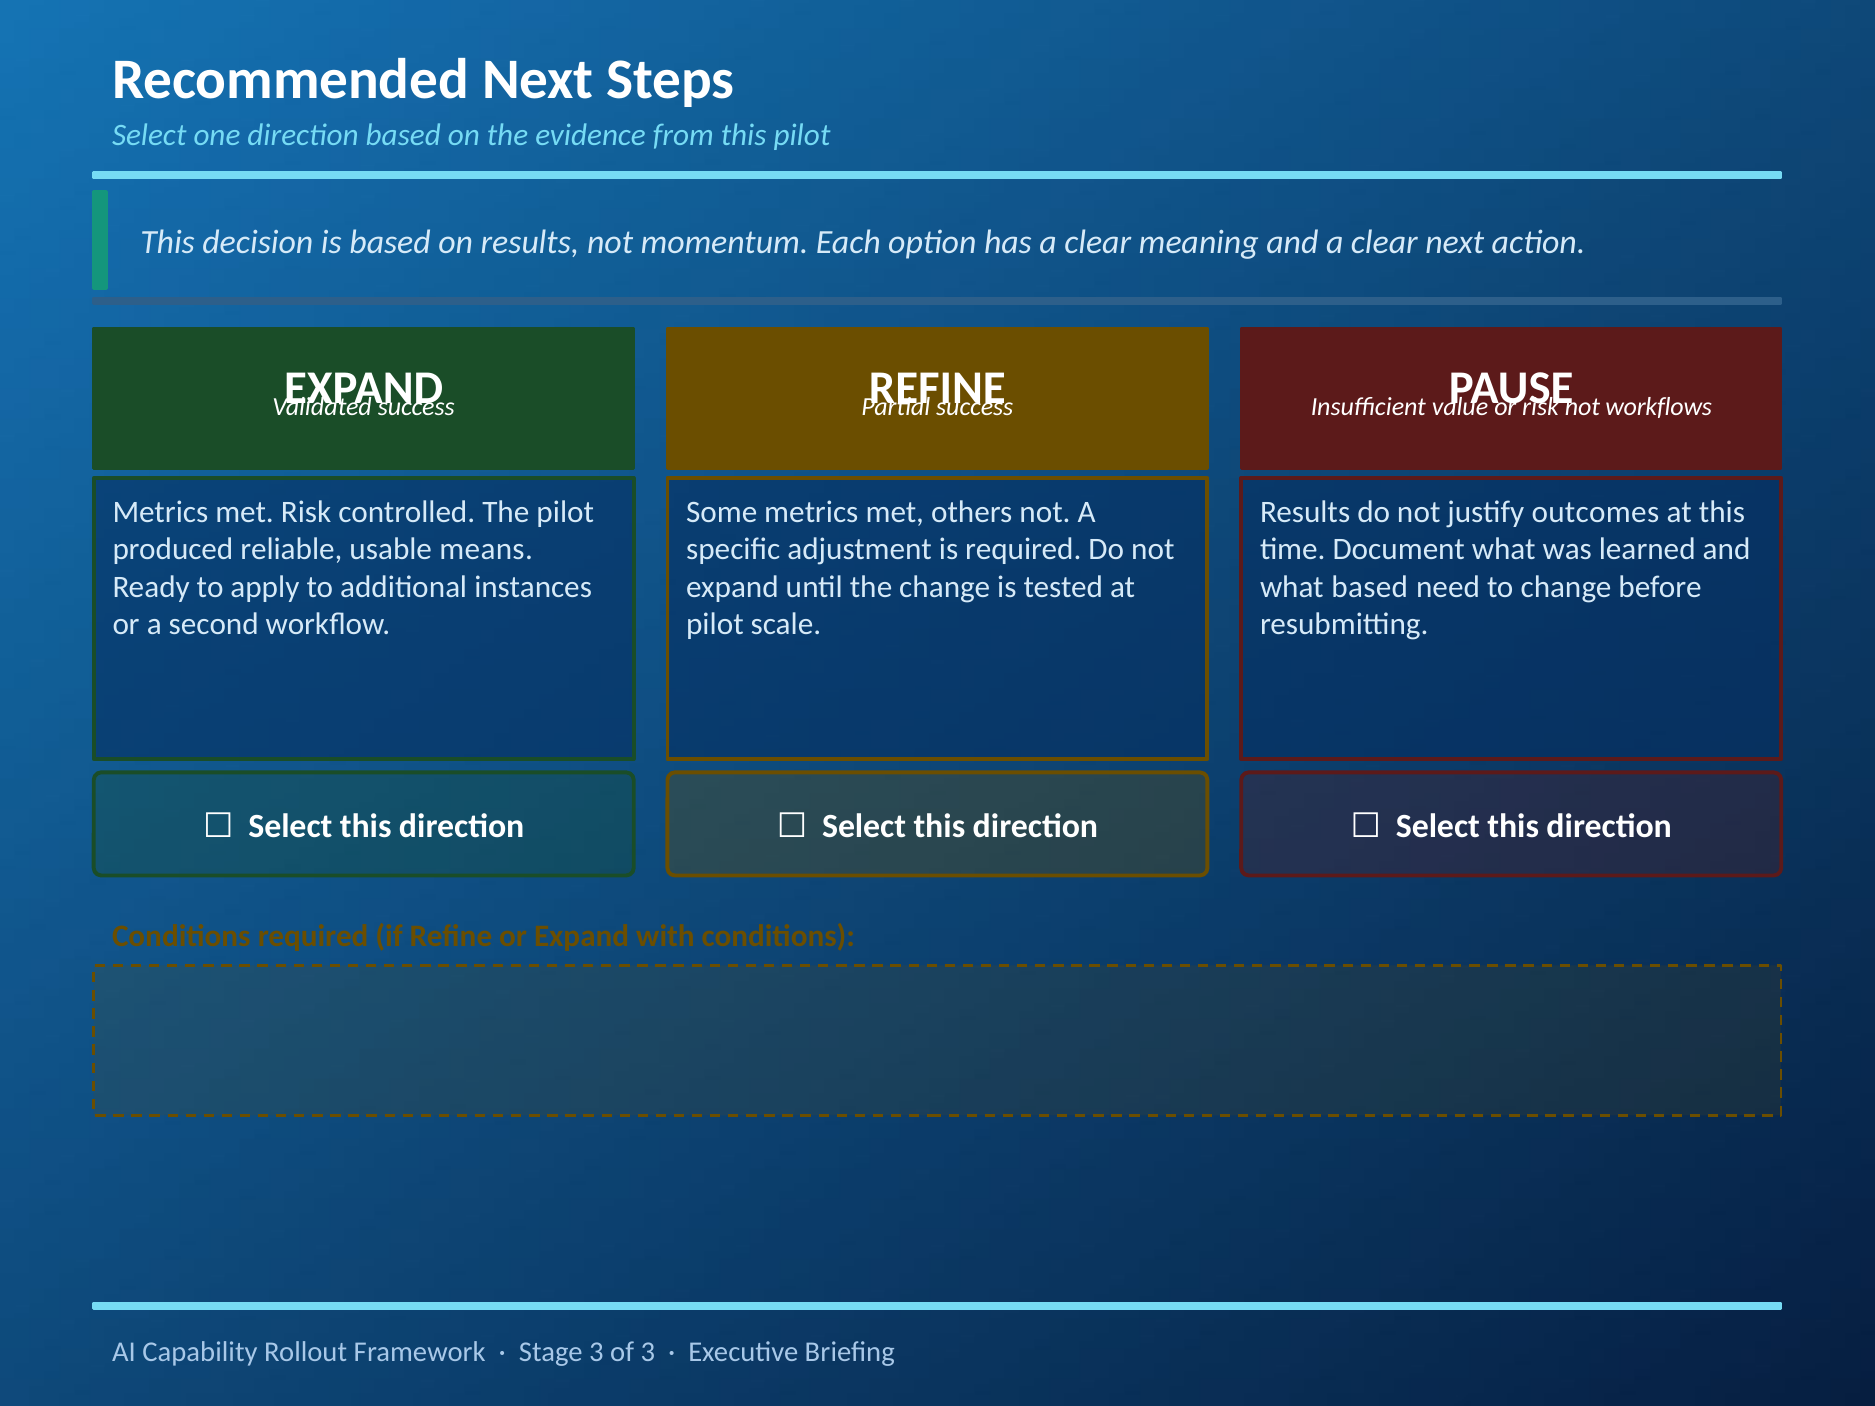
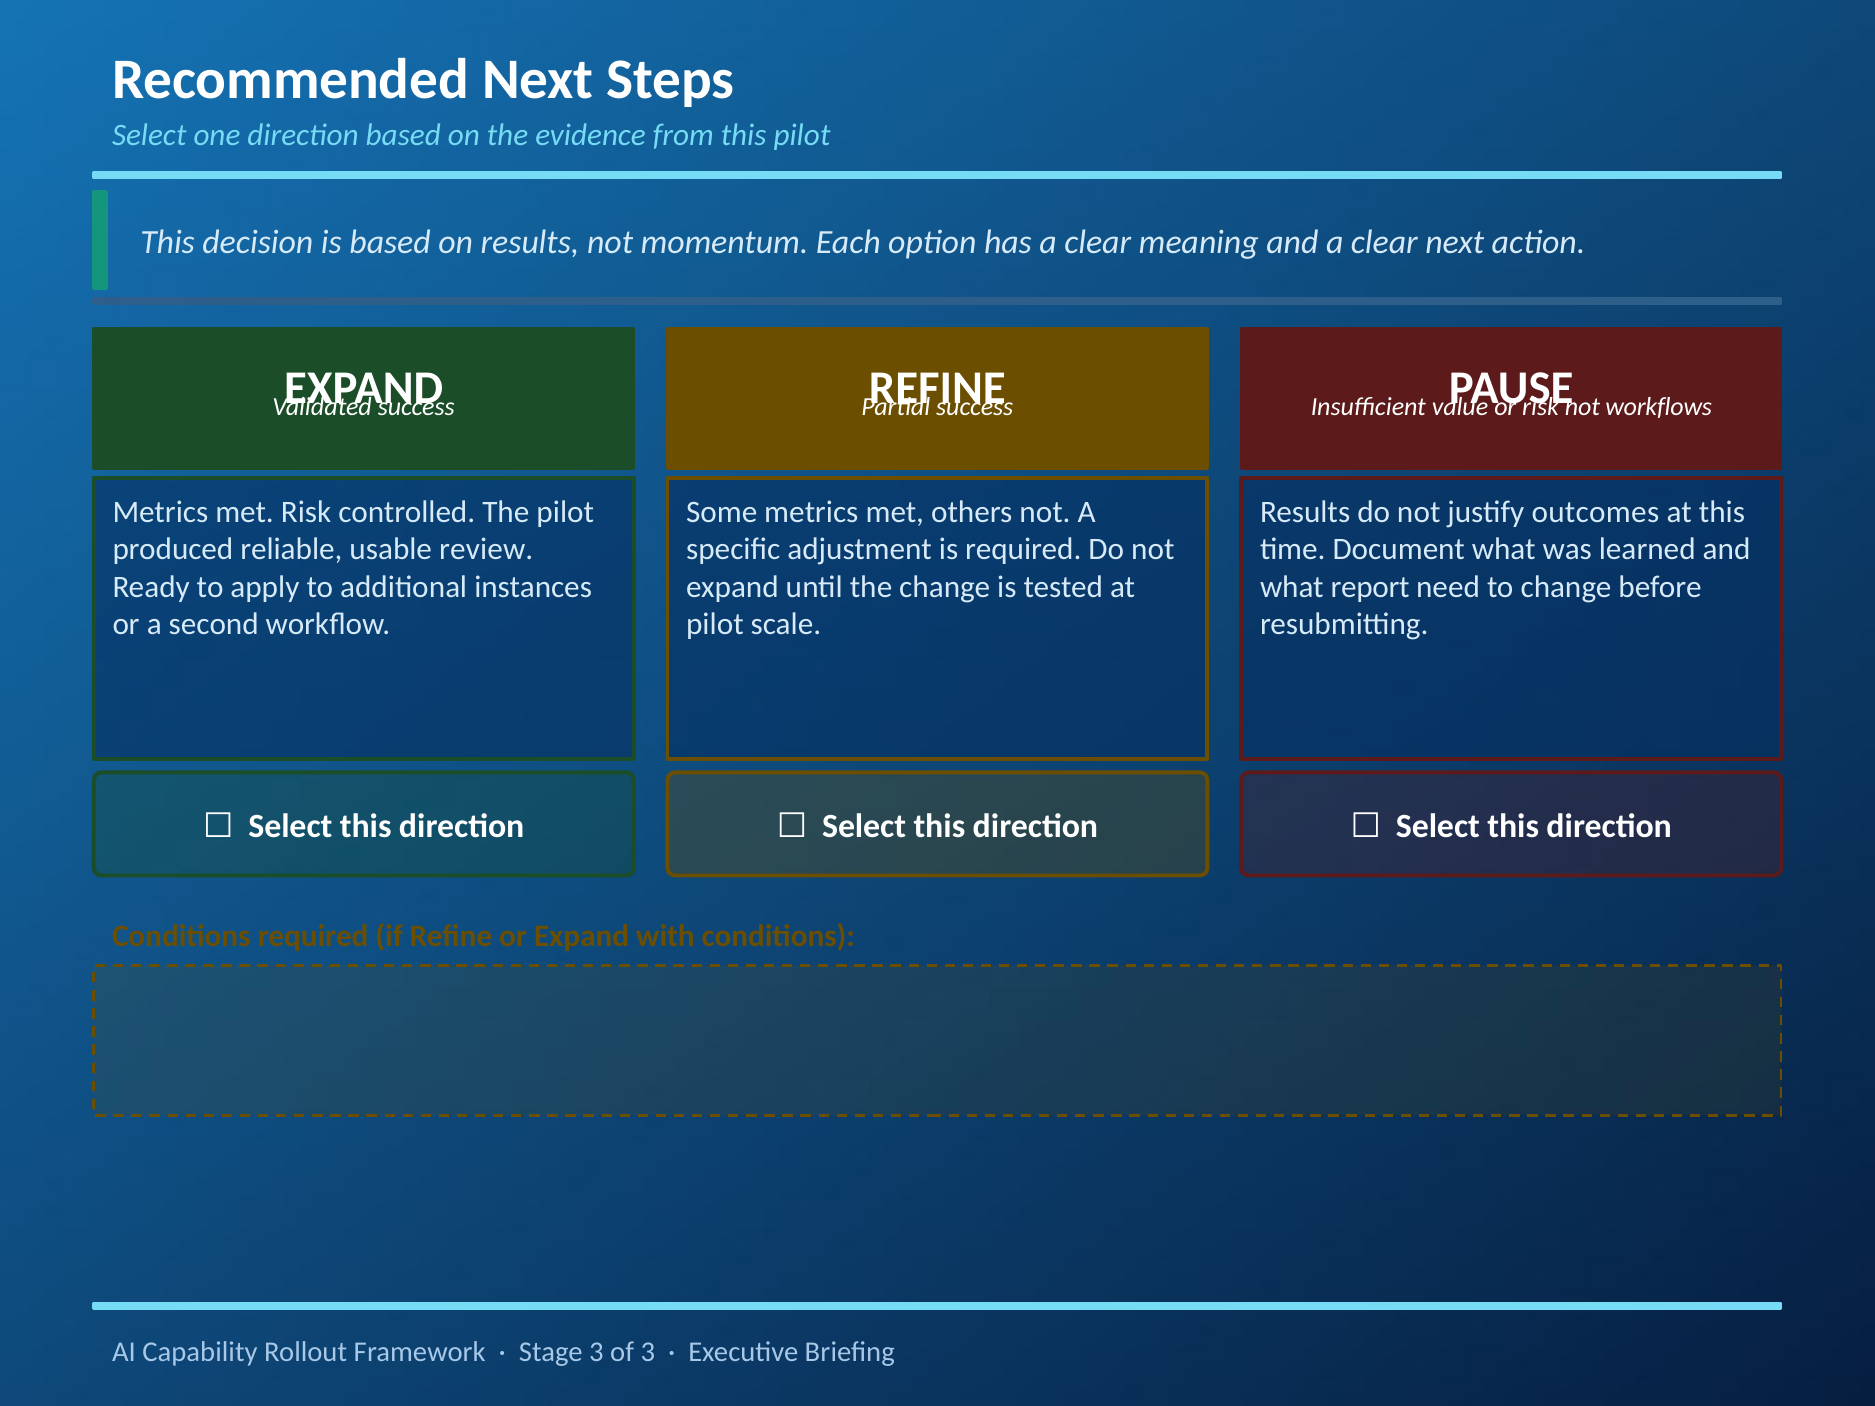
means: means -> review (486, 550)
what based: based -> report (1370, 587)
